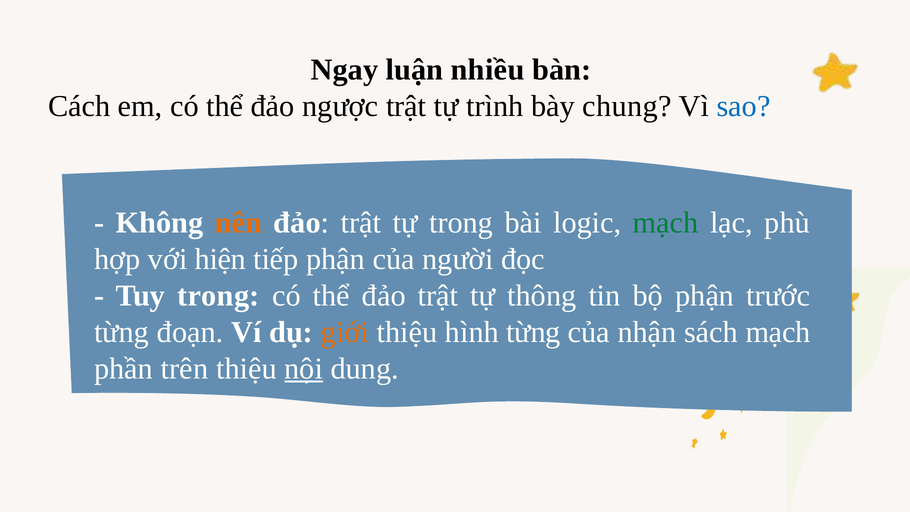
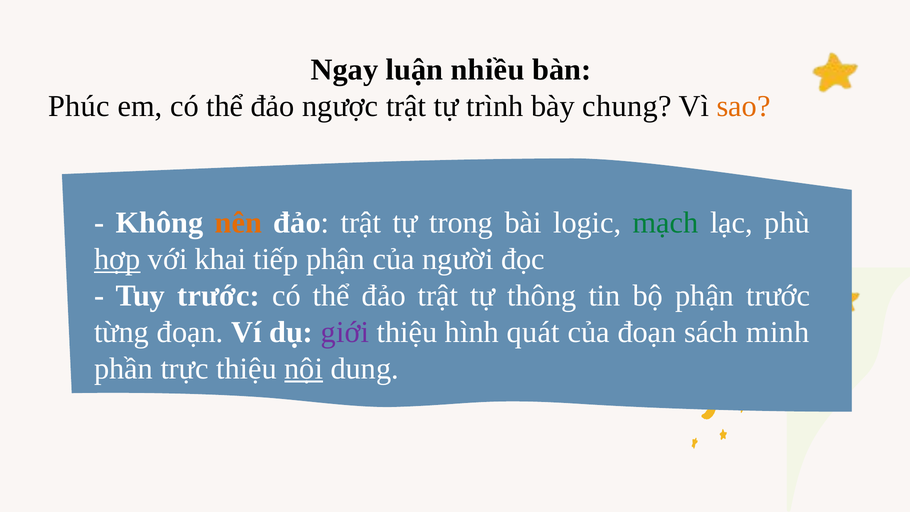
Cách: Cách -> Phúc (79, 106)
sao colour: blue -> orange (744, 106)
hợp underline: none -> present (117, 259)
hiện: hiện -> khai (220, 259)
Tuy trong: trong -> trước (219, 296)
giới colour: orange -> purple (345, 332)
hình từng: từng -> quát (533, 332)
của nhận: nhận -> đoạn (647, 332)
sách mạch: mạch -> minh (778, 332)
trên: trên -> trực (185, 368)
